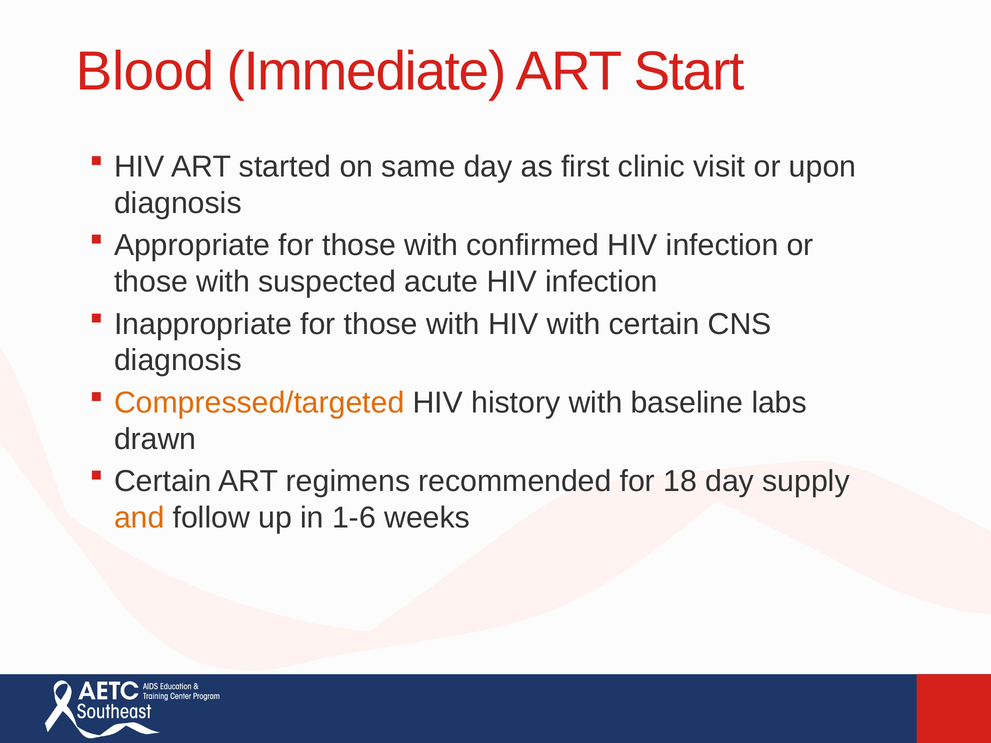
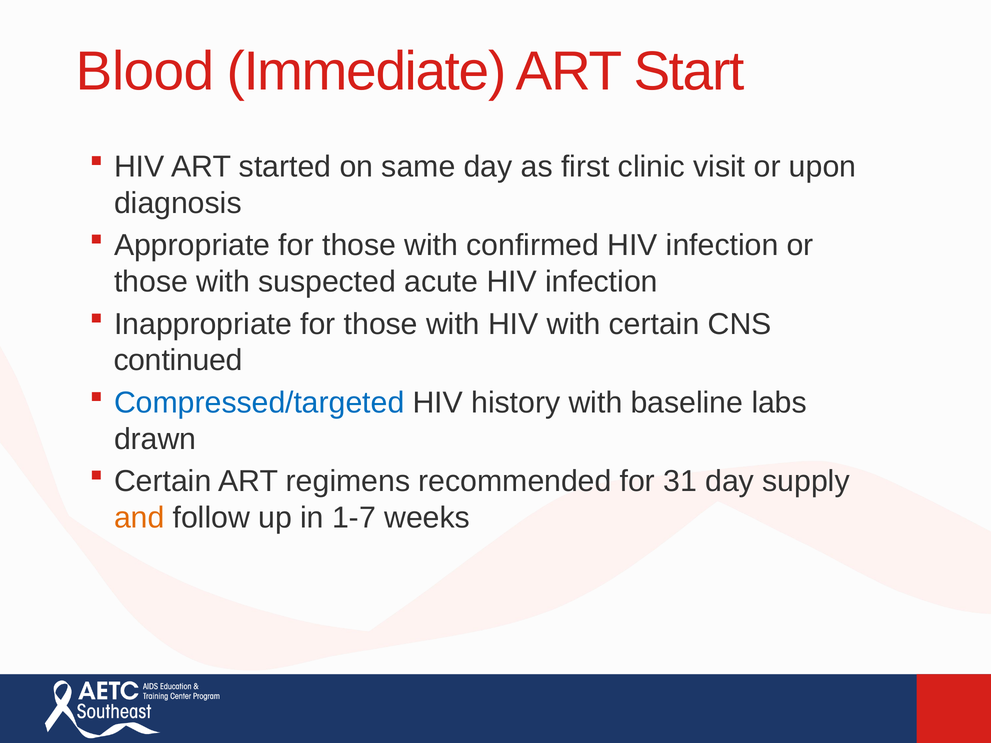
diagnosis: diagnosis -> continued (178, 361)
Compressed/targeted colour: orange -> blue (259, 403)
18: 18 -> 31 (680, 482)
1-6: 1-6 -> 1-7 (354, 518)
